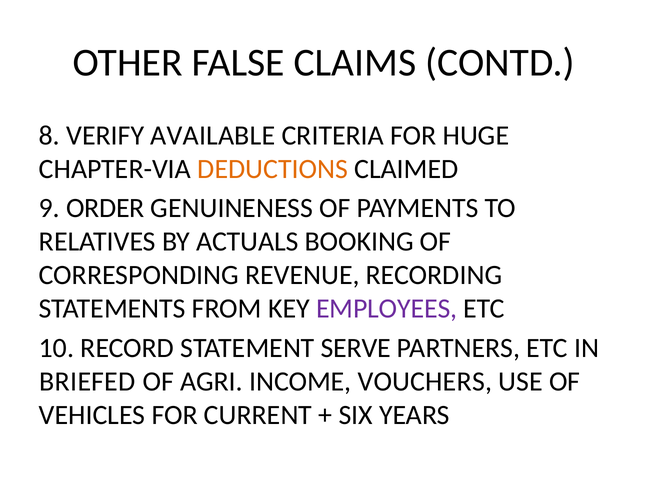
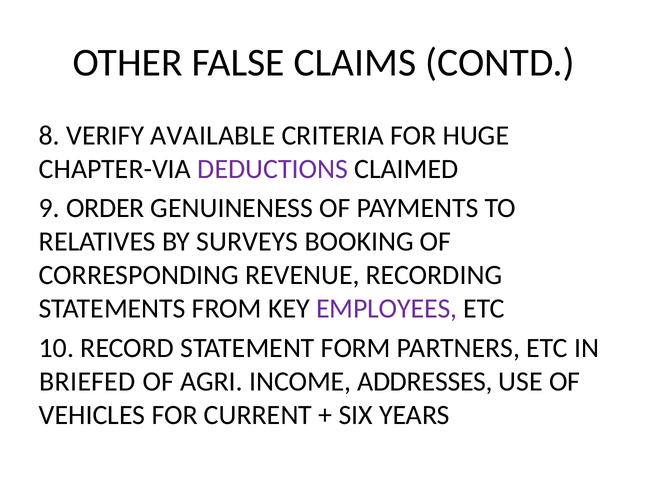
DEDUCTIONS colour: orange -> purple (273, 169)
ACTUALS: ACTUALS -> SURVEYS (247, 242)
SERVE: SERVE -> FORM (356, 348)
VOUCHERS: VOUCHERS -> ADDRESSES (425, 381)
